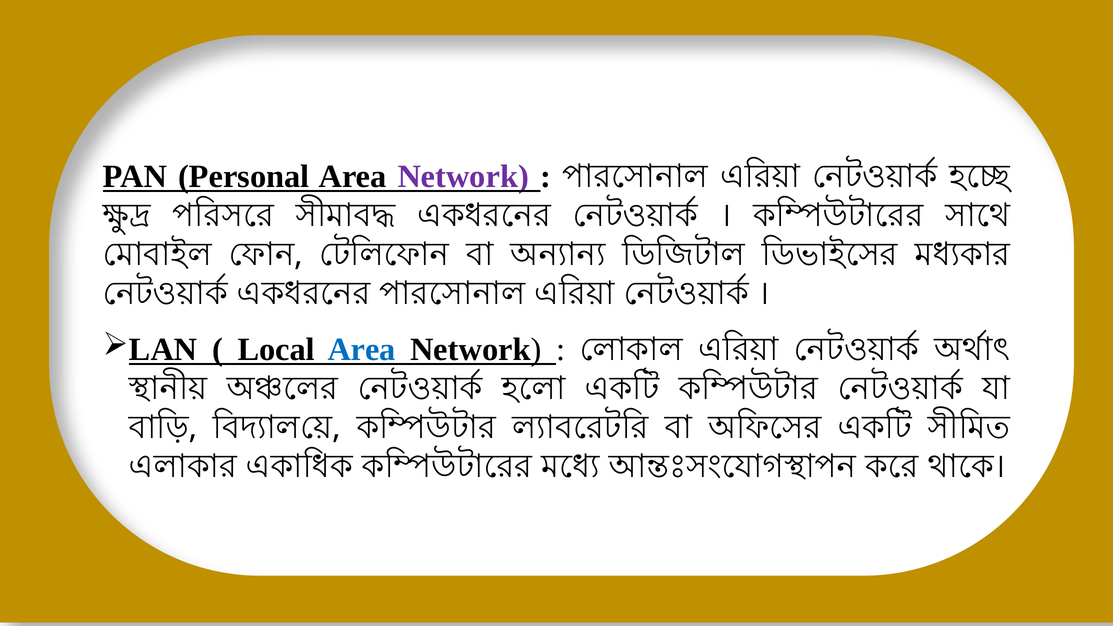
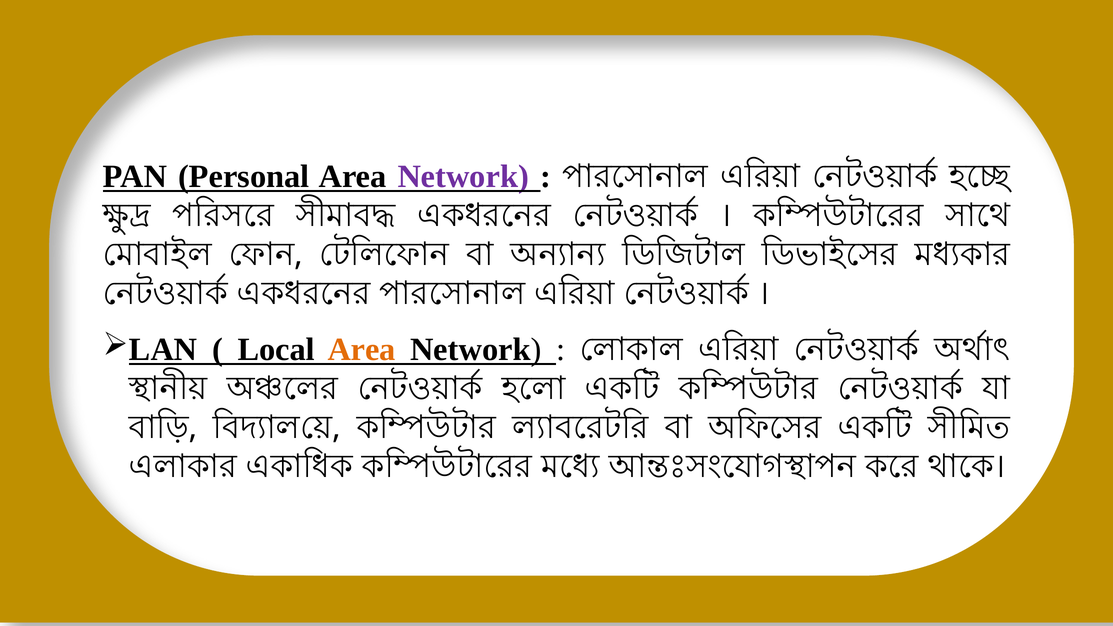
Area colour: blue -> orange (362, 350)
